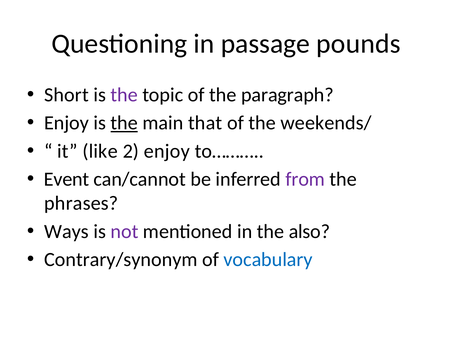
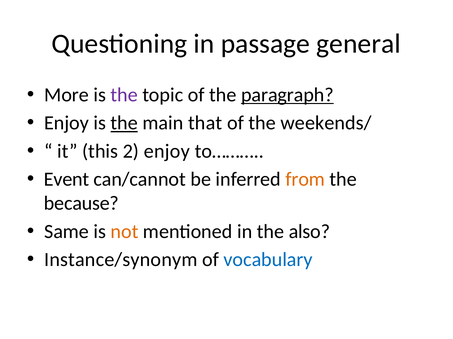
pounds: pounds -> general (358, 44)
Short: Short -> More (67, 95)
paragraph underline: none -> present (287, 95)
like: like -> this (100, 151)
from colour: purple -> orange (305, 180)
phrases: phrases -> because (81, 204)
Ways: Ways -> Same (67, 232)
not colour: purple -> orange (124, 232)
Contrary/synonym: Contrary/synonym -> Instance/synonym (121, 260)
